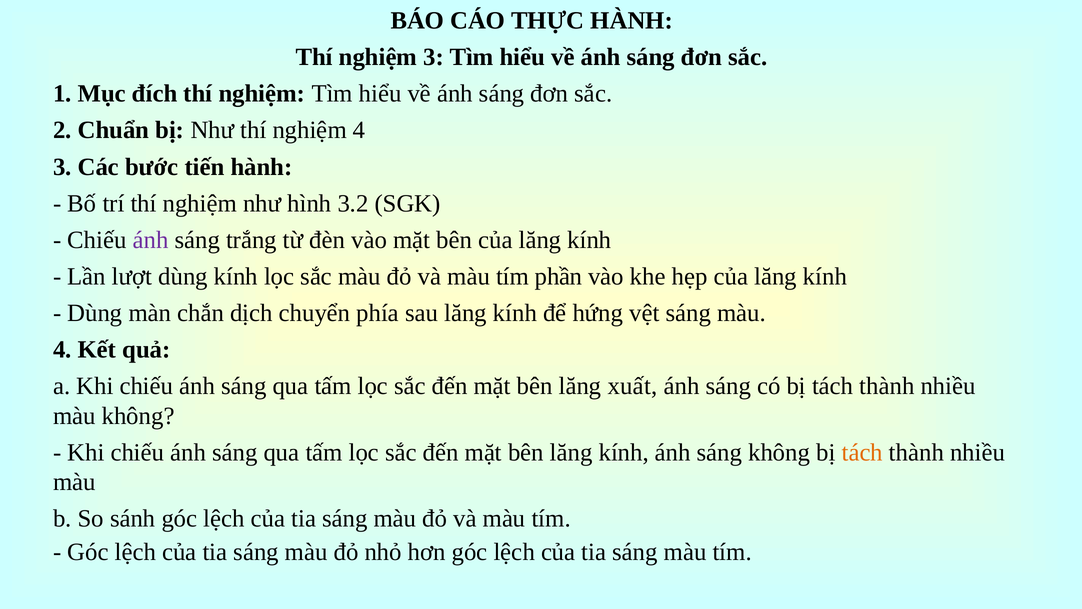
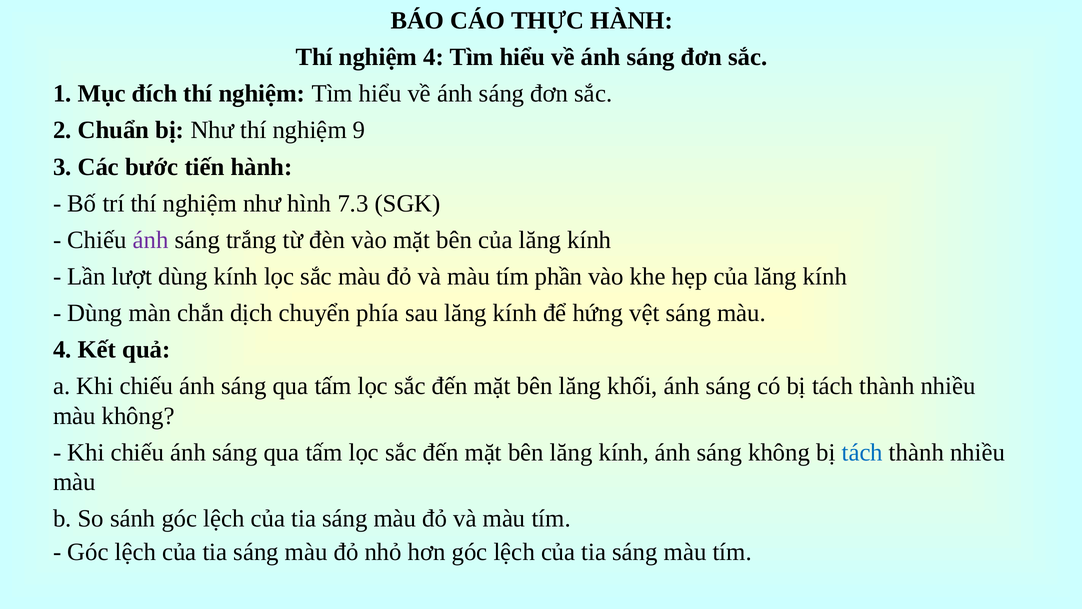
nghiệm 3: 3 -> 4 (434, 57)
nghiệm 4: 4 -> 9 (359, 130)
3.2: 3.2 -> 7.3 (353, 203)
xuất: xuất -> khối (633, 386)
tách colour: orange -> blue (862, 452)
